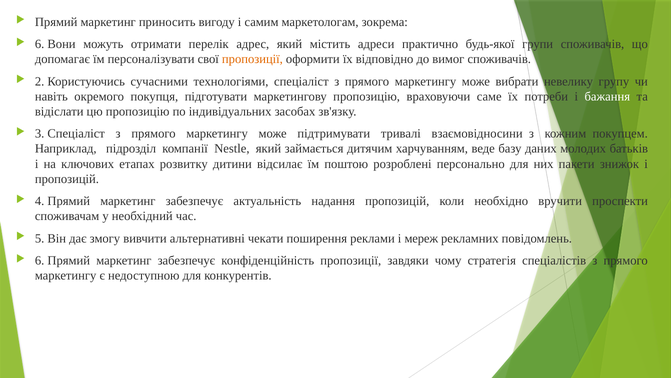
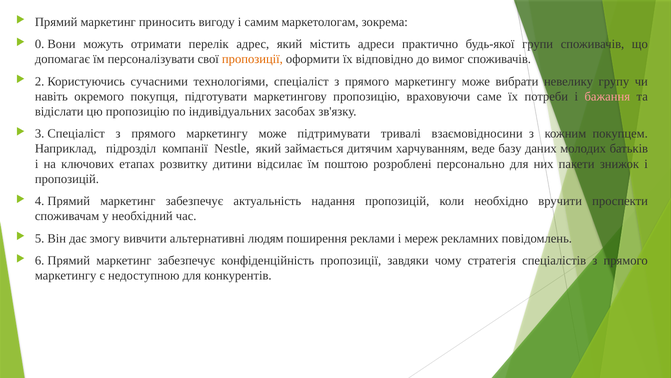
6: 6 -> 0 (40, 44)
бажання colour: white -> pink (607, 96)
чекати: чекати -> людям (266, 238)
